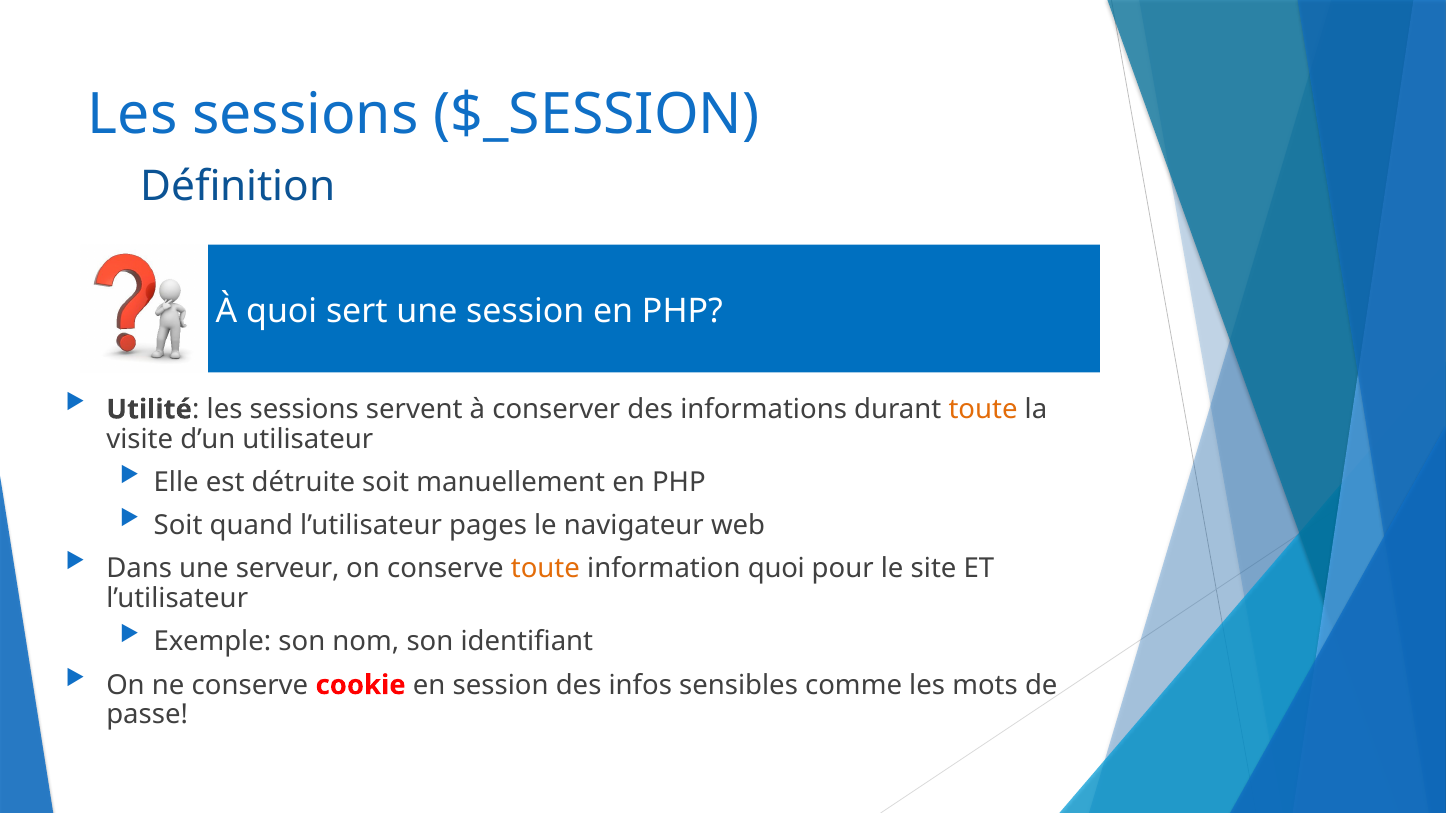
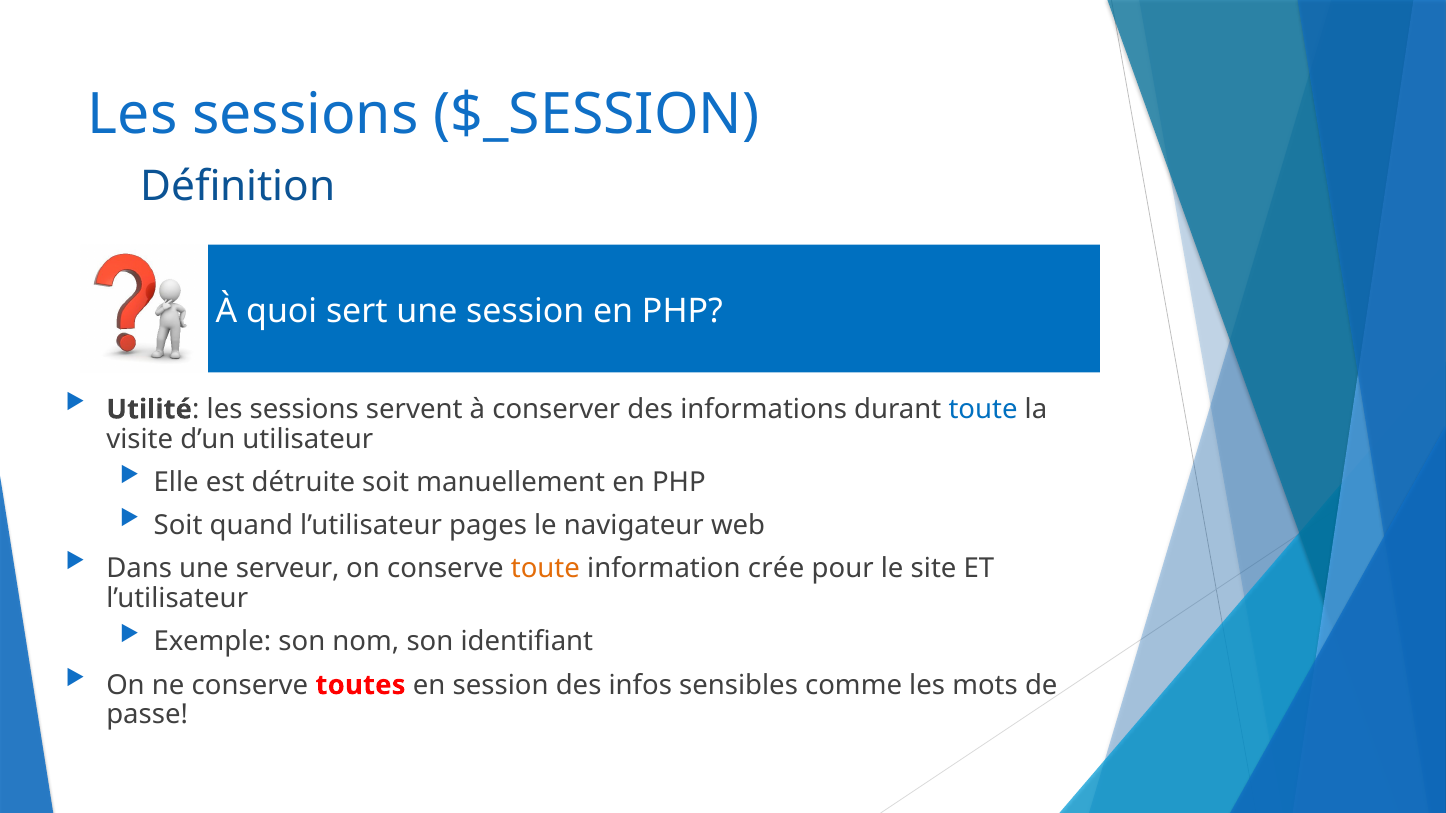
toute colour: orange -> blue (983, 410)
information quoi: quoi -> crée (776, 569)
cookie: cookie -> toutes (361, 685)
